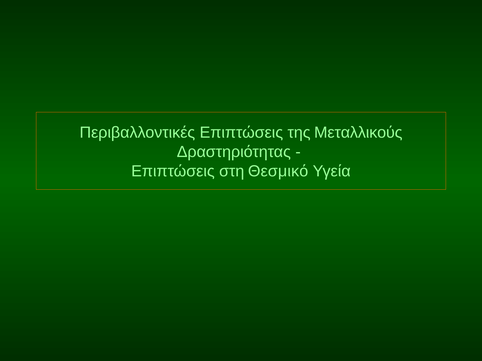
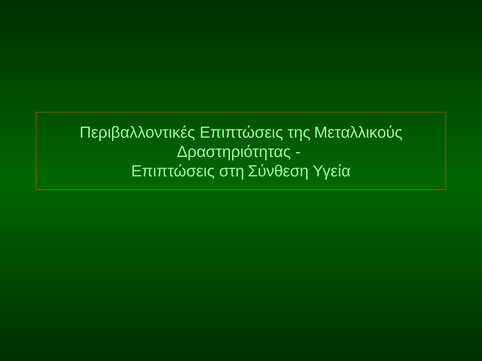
Θεσμικό: Θεσμικό -> Σύνθεση (278, 171)
